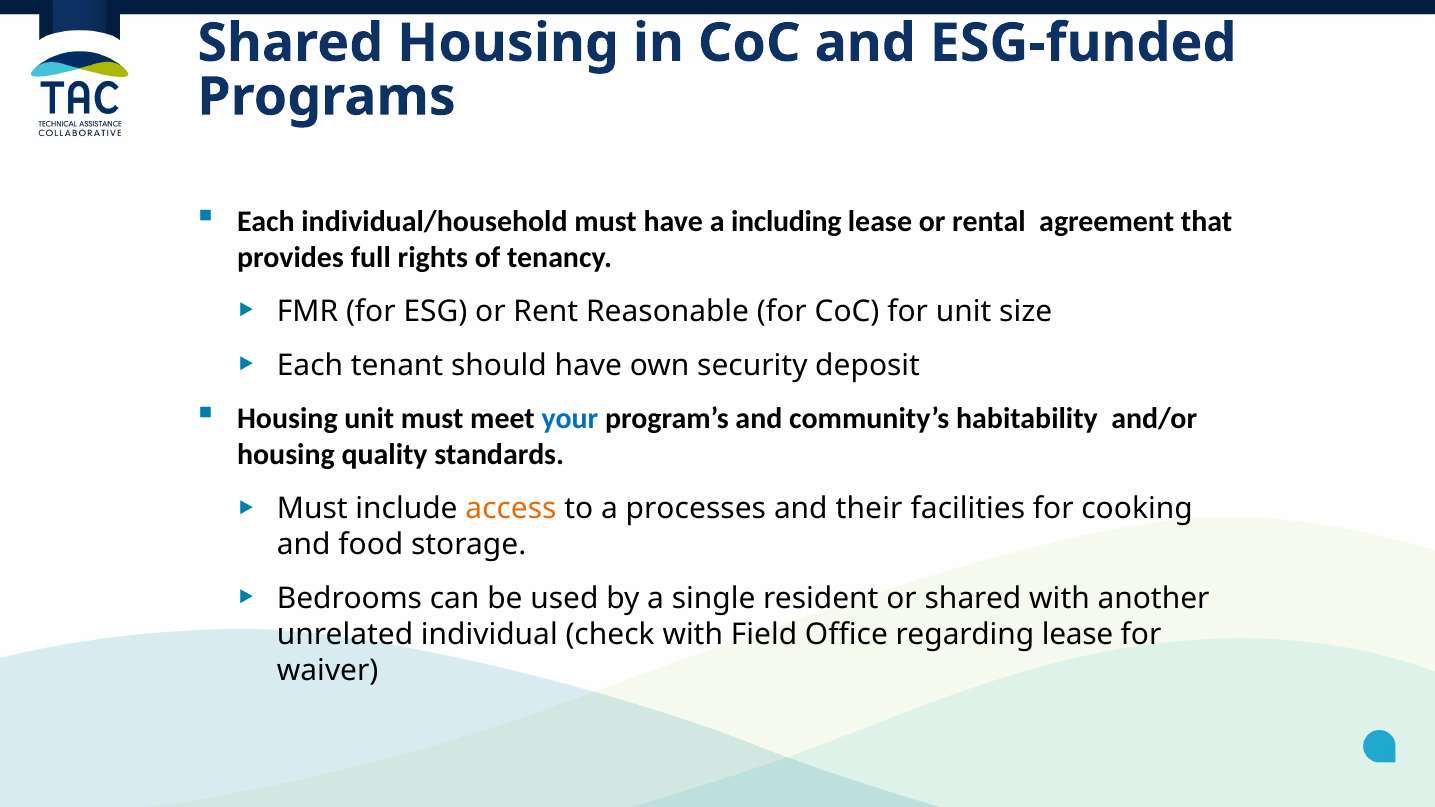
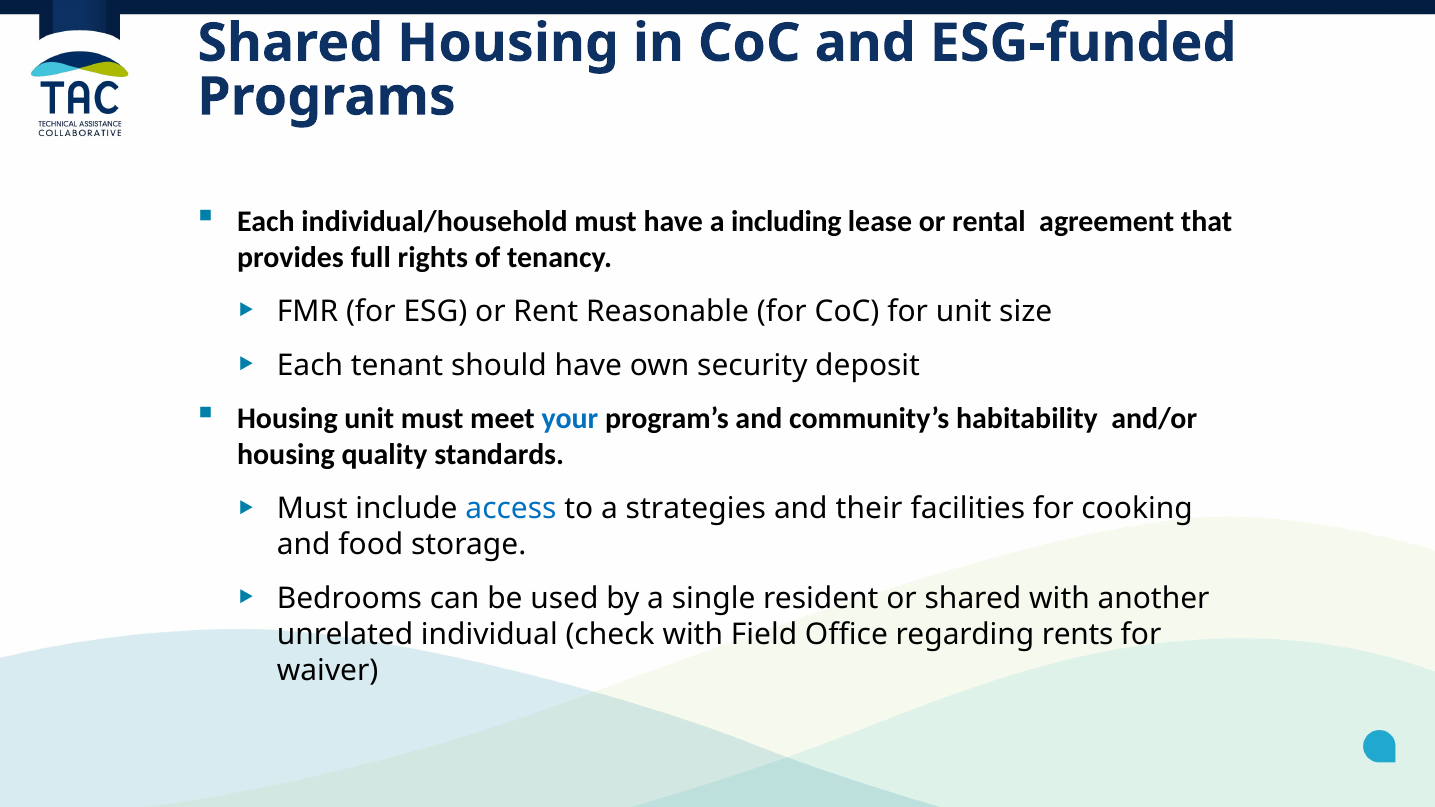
access colour: orange -> blue (511, 509)
processes: processes -> strategies (696, 509)
regarding lease: lease -> rents (1078, 634)
